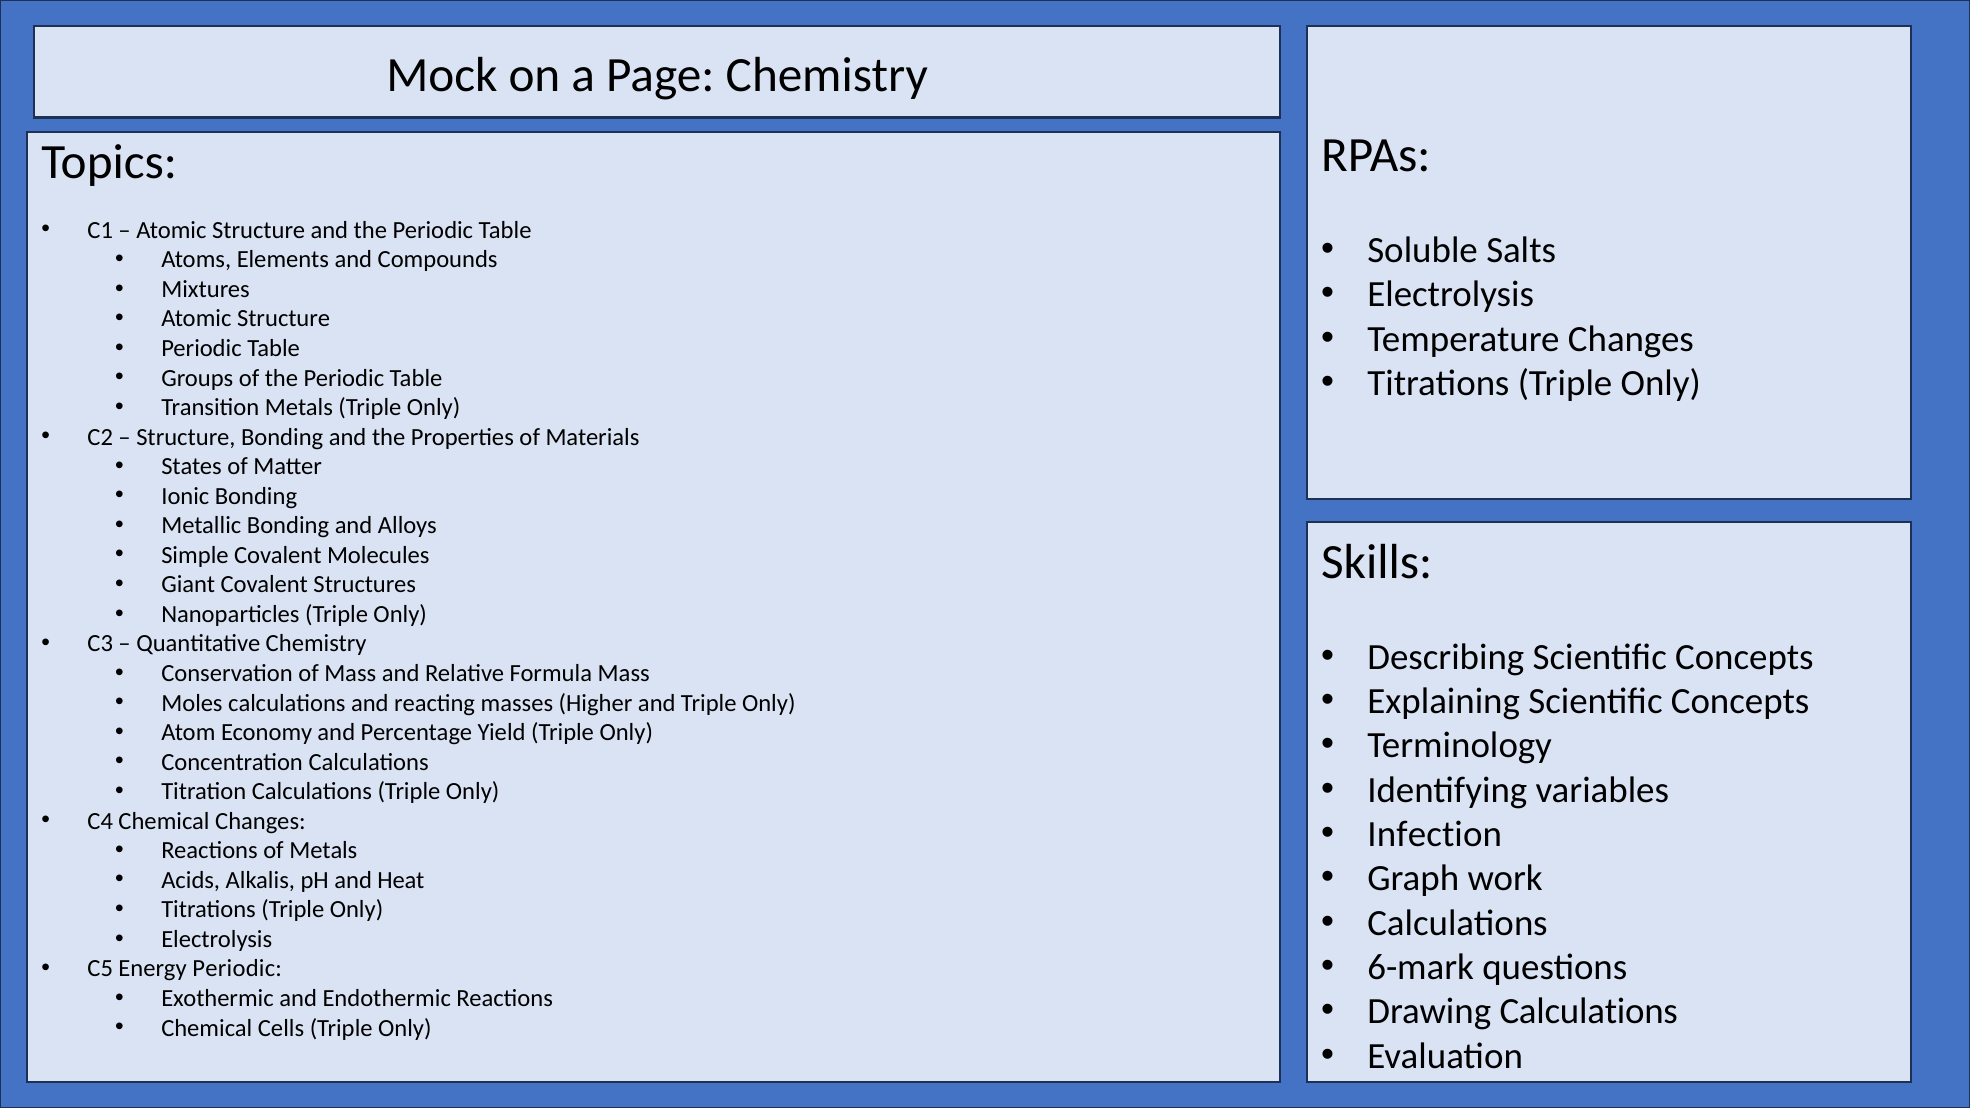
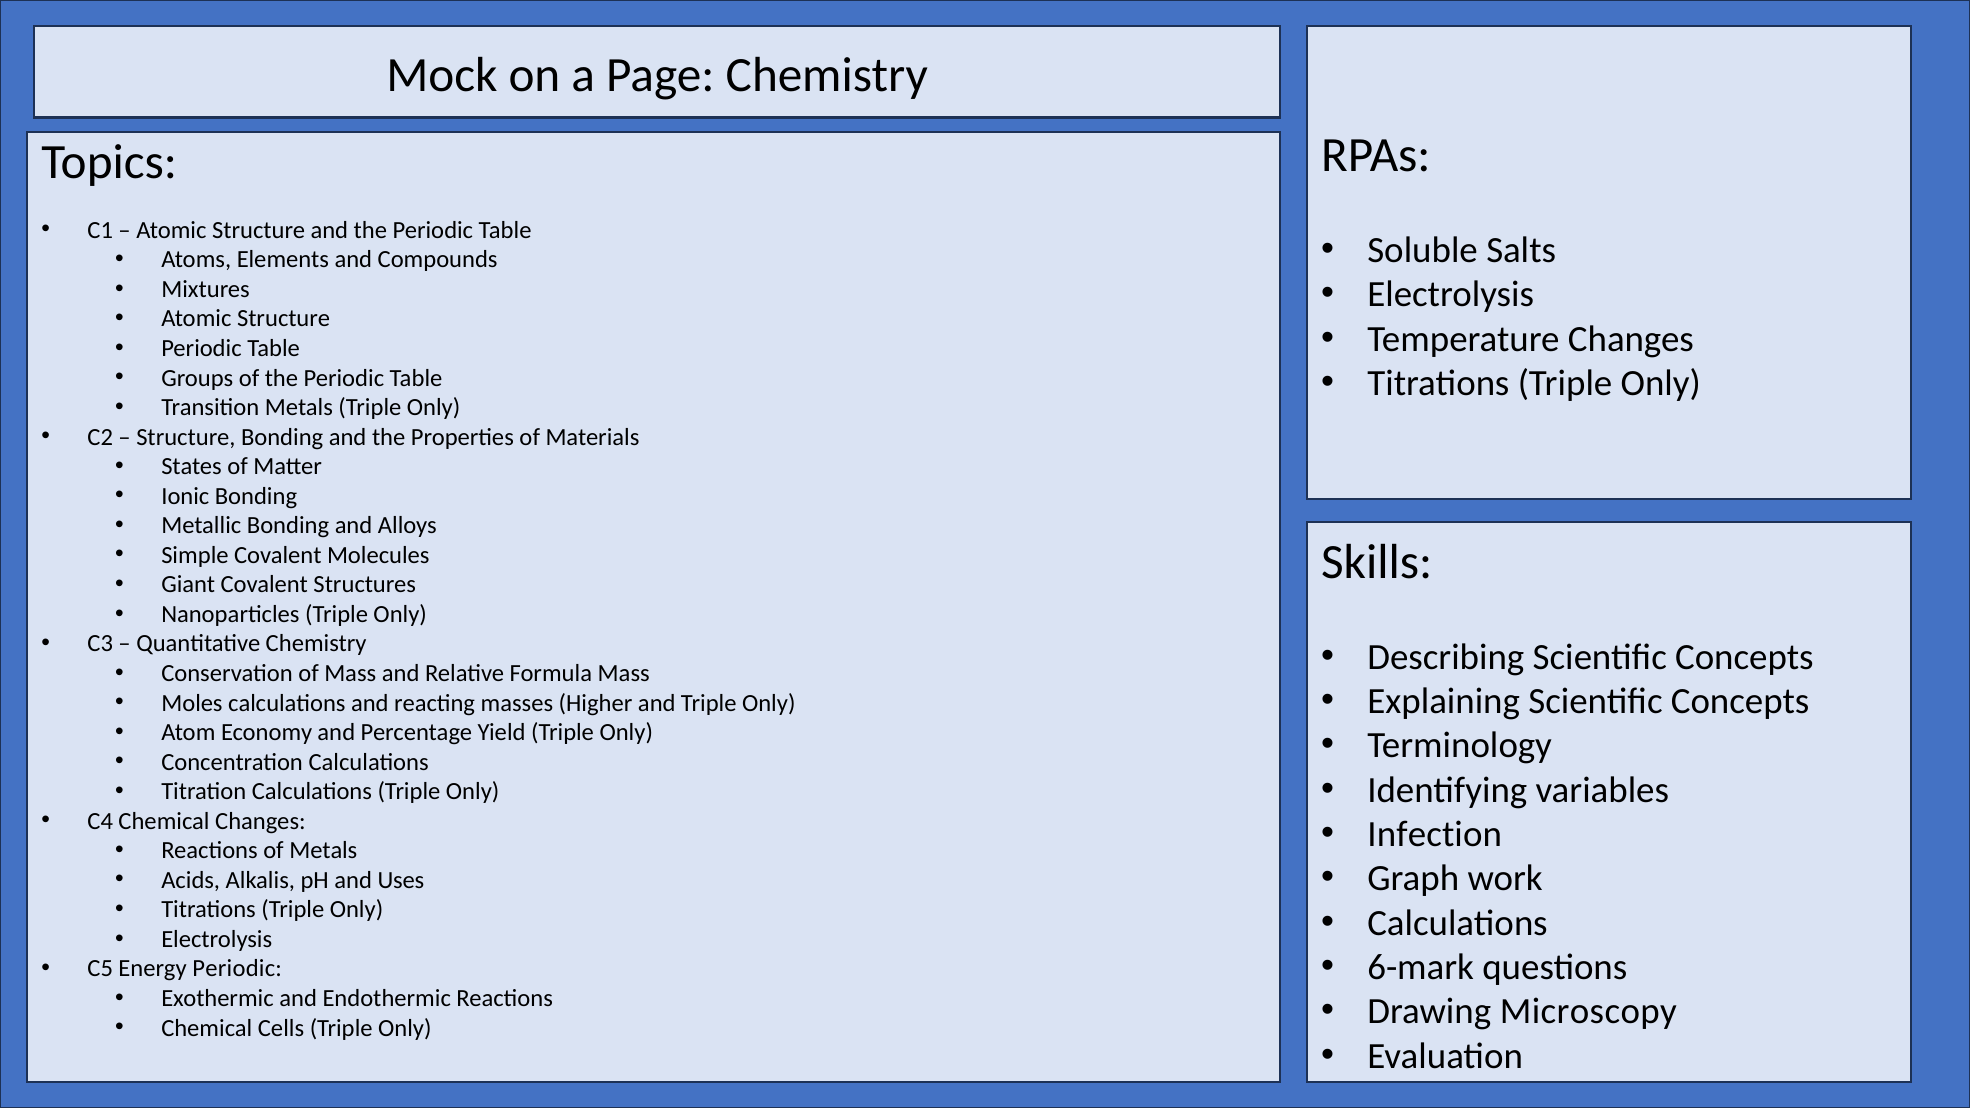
Heat: Heat -> Uses (401, 880)
Drawing Calculations: Calculations -> Microscopy (1588, 1012)
